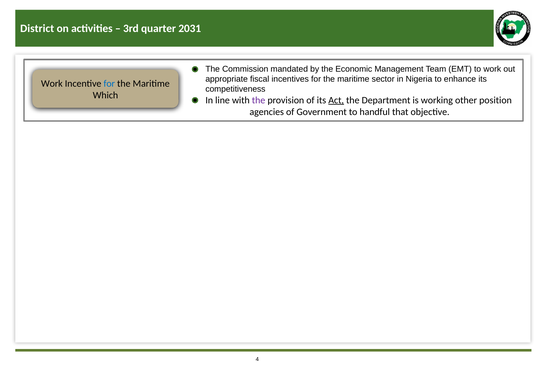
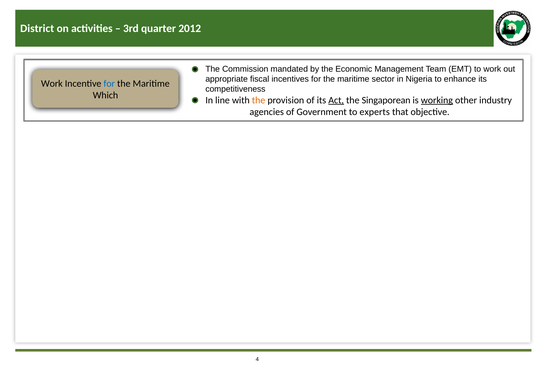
2031: 2031 -> 2012 (190, 28)
the colour: purple -> orange (259, 100)
Department: Department -> Singaporean (386, 100)
working underline: none -> present (437, 100)
position: position -> industry (496, 100)
handful: handful -> experts (375, 112)
